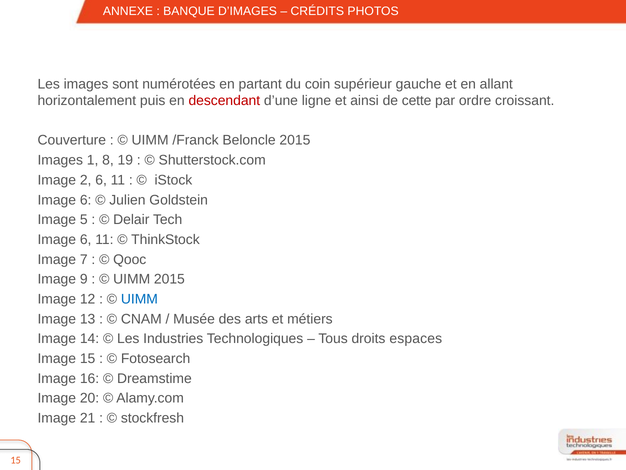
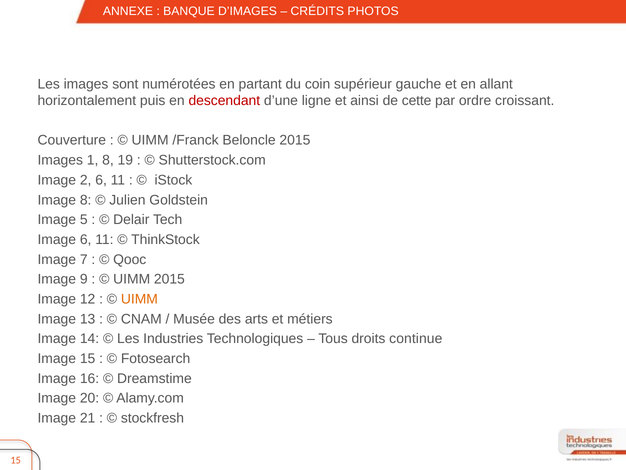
6: 6 -> 8 (86, 200)
UIMM colour: blue -> orange (139, 299)
espaces: espaces -> continue (416, 338)
